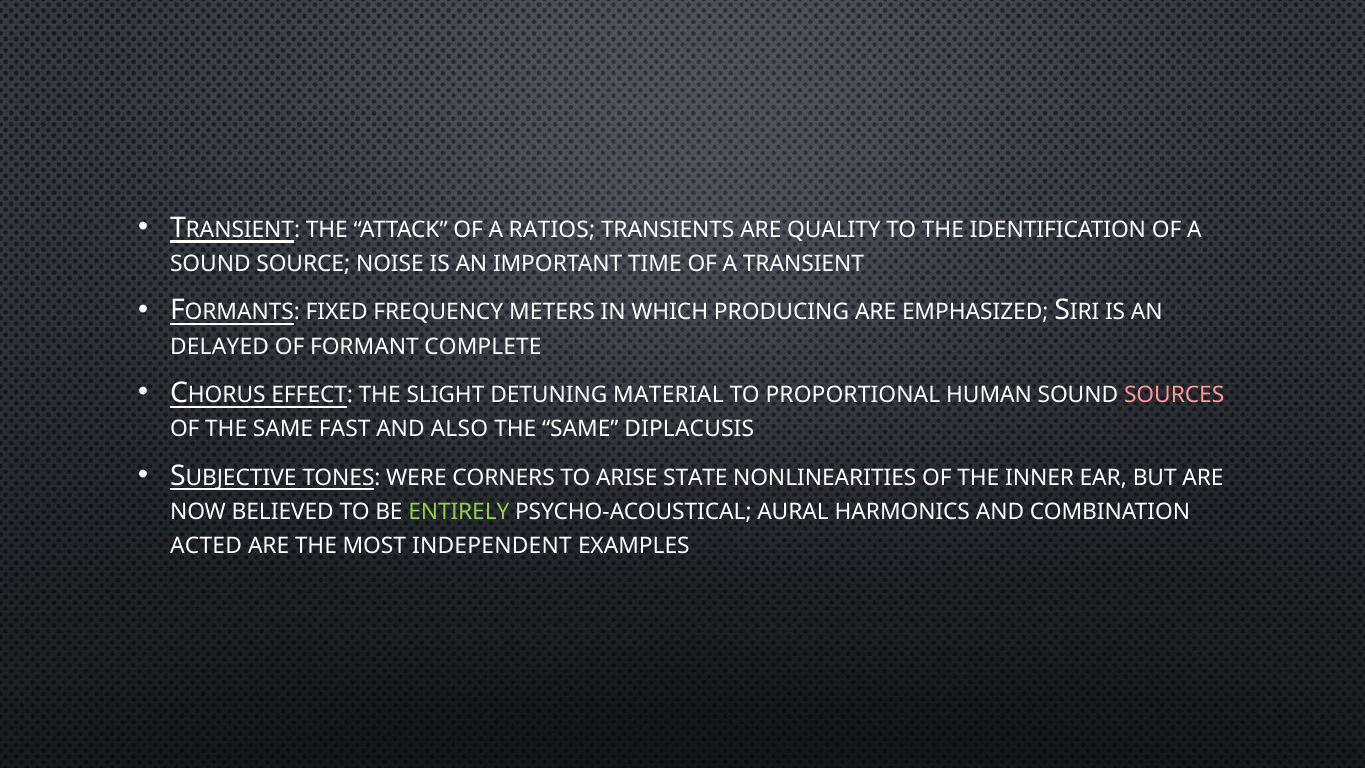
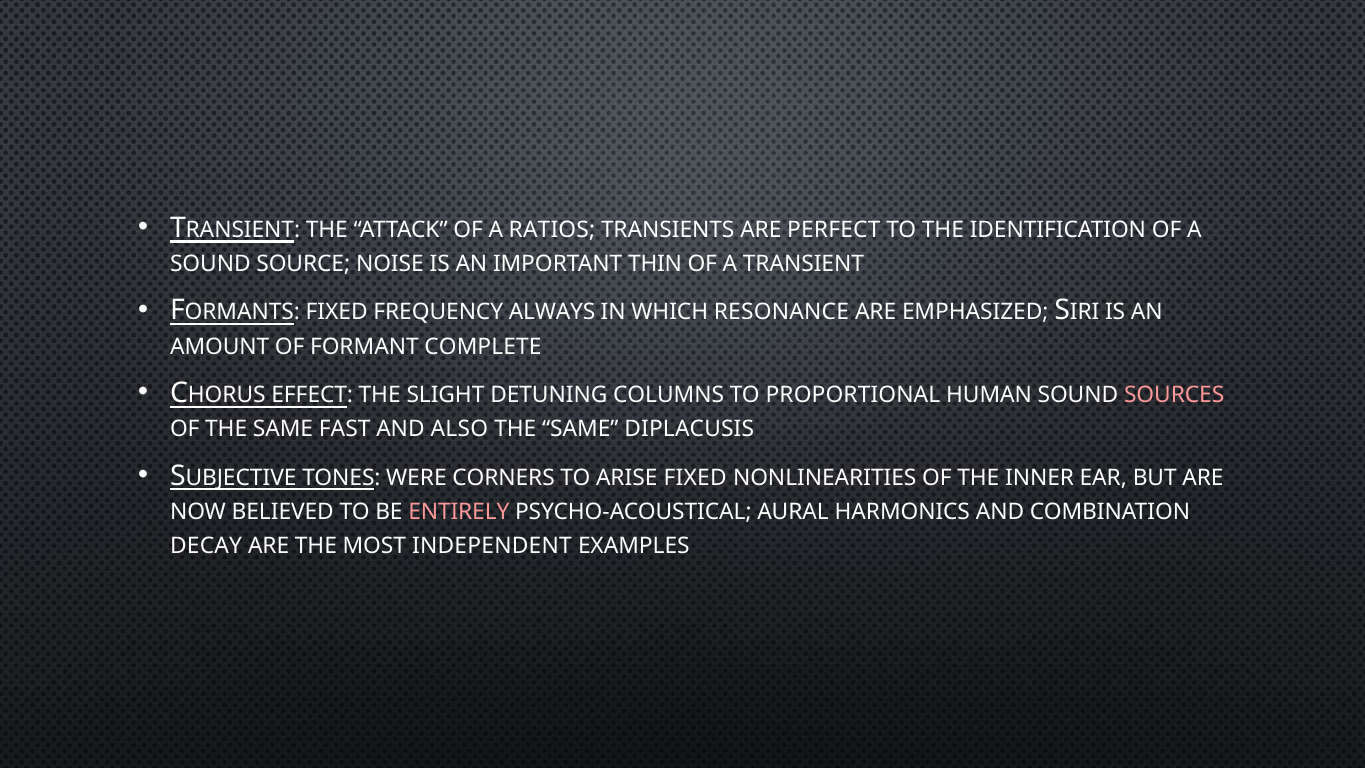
QUALITY: QUALITY -> PERFECT (834, 230)
TIME: TIME -> THIN (655, 264)
METERS: METERS -> ALWAYS (552, 312)
PRODUCING: PRODUCING -> RESONANCE (781, 312)
DELAYED: DELAYED -> AMOUNT (220, 346)
MATERIAL: MATERIAL -> COLUMNS (669, 395)
ARISE STATE: STATE -> FIXED (695, 477)
ENTIRELY colour: light green -> pink (459, 512)
ACTED: ACTED -> DECAY (206, 546)
